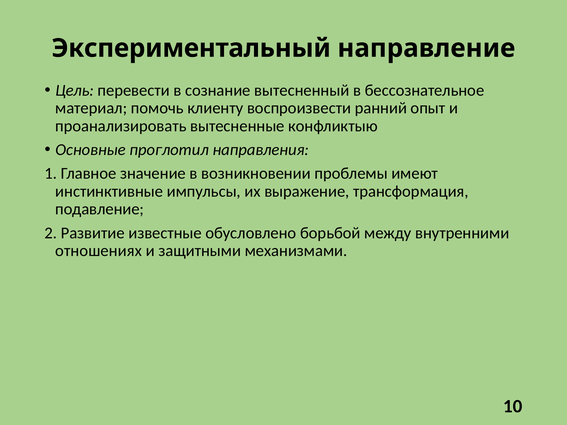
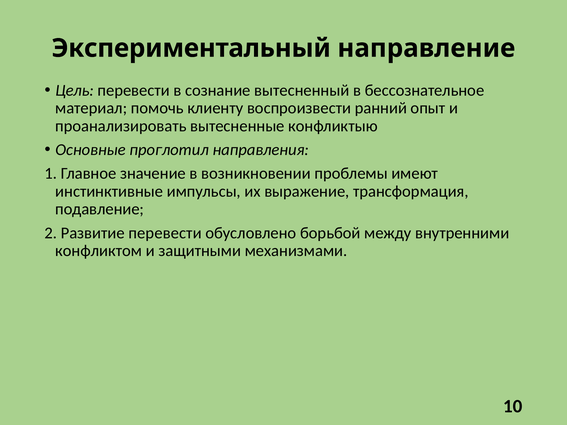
Развитие известные: известные -> перевести (165, 233)
отношениях: отношениях -> конфликтом (99, 251)
